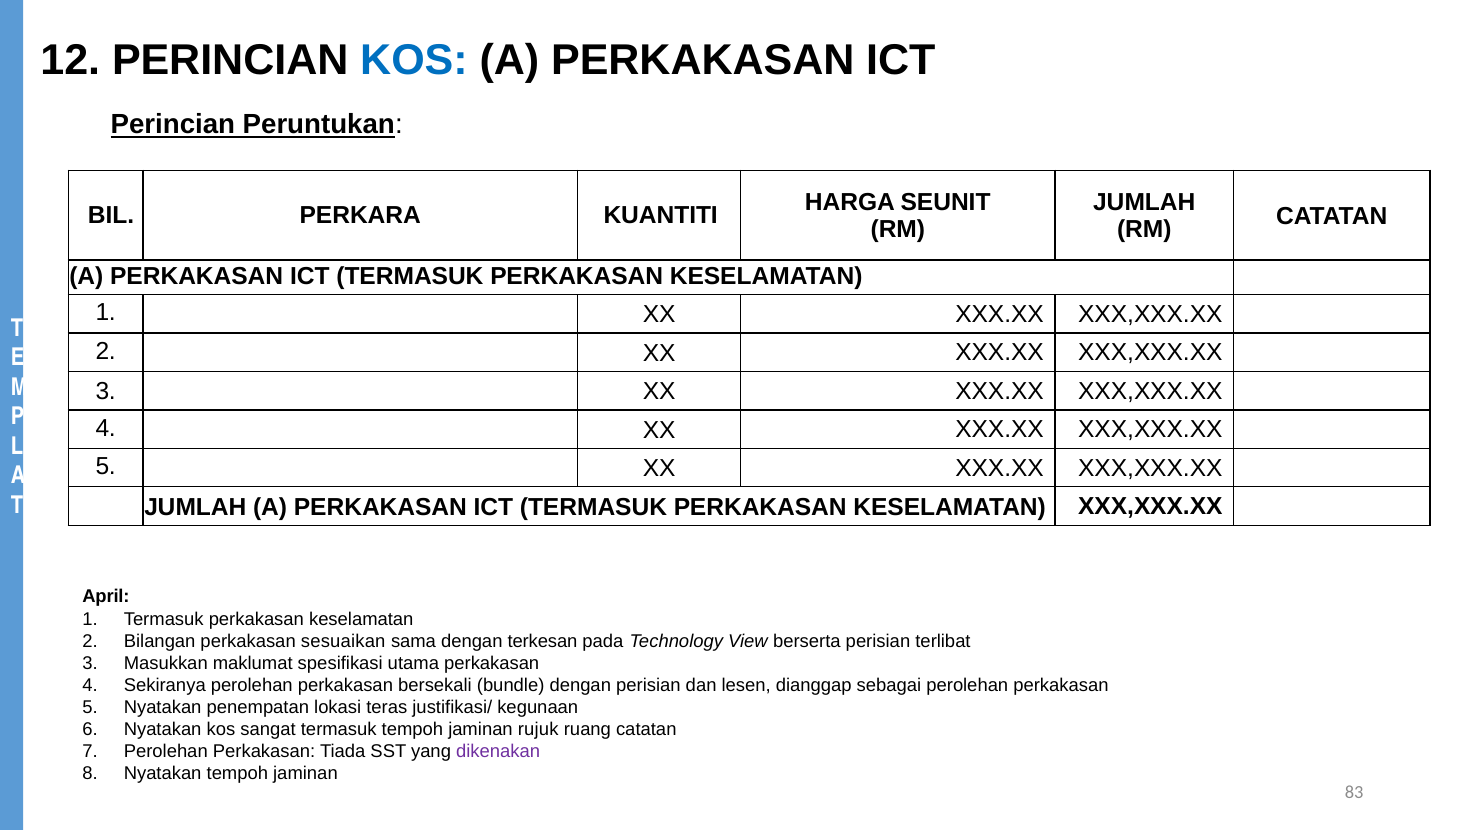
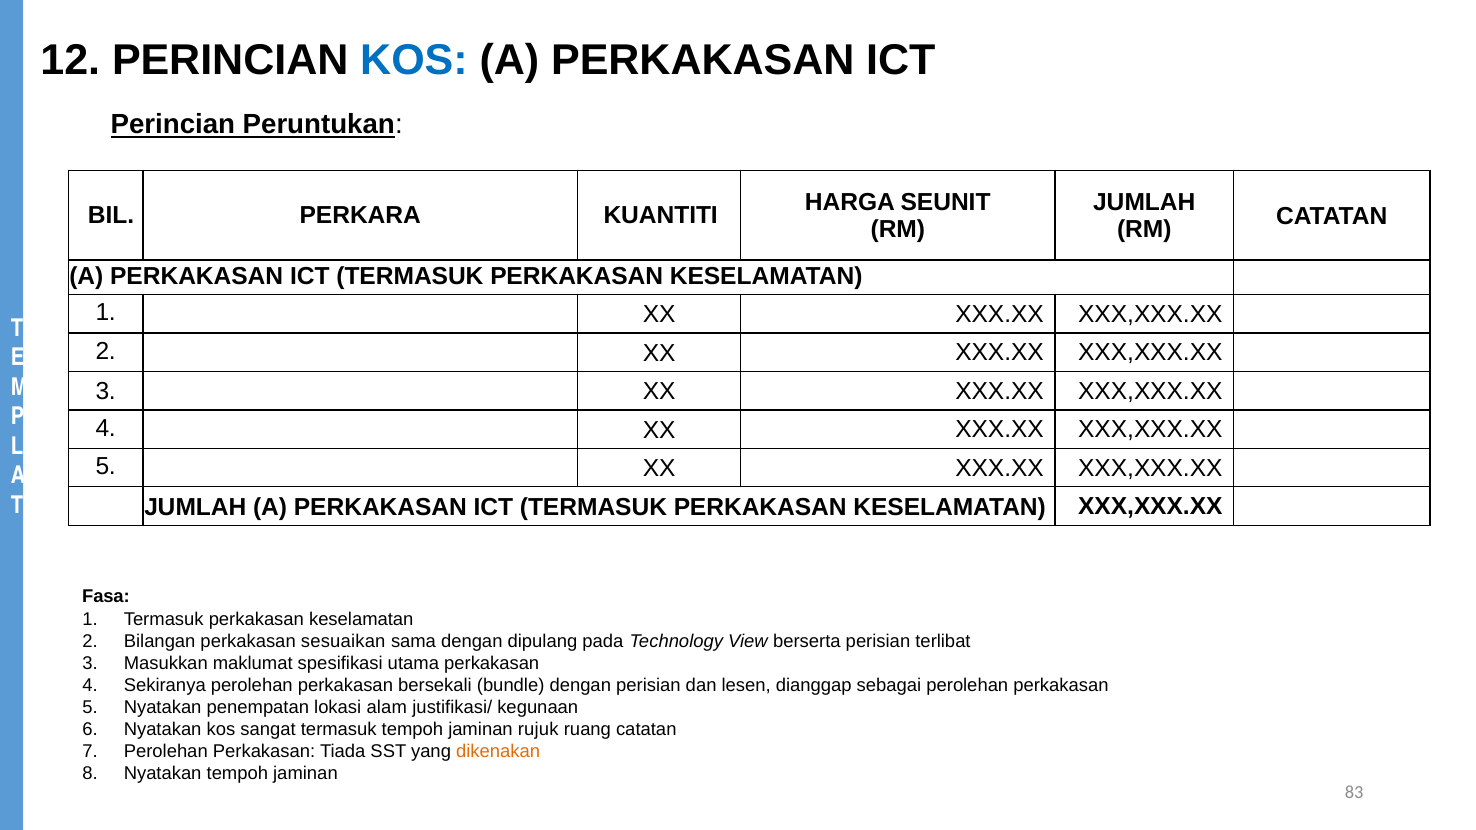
April: April -> Fasa (106, 597)
terkesan: terkesan -> dipulang (542, 641)
teras: teras -> alam (387, 708)
dikenakan colour: purple -> orange (498, 752)
